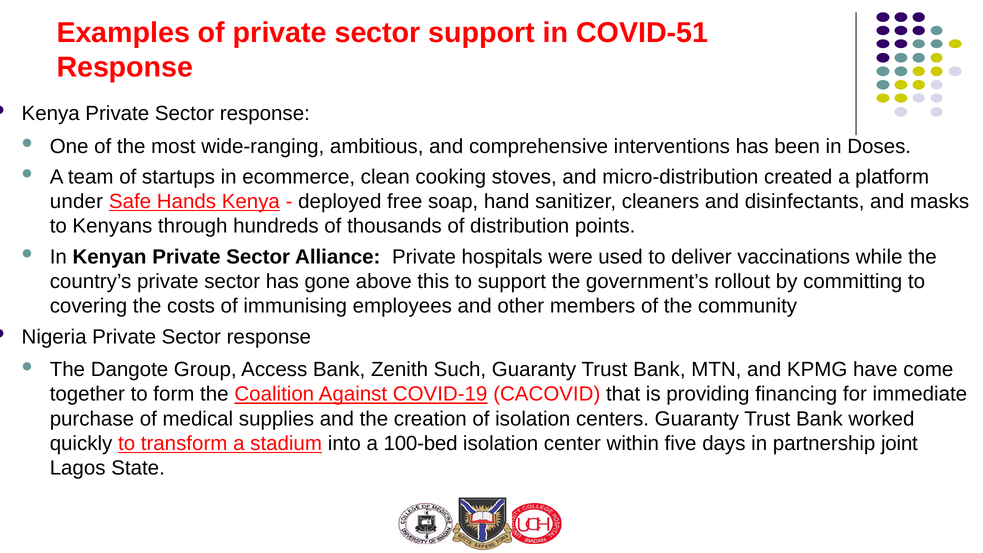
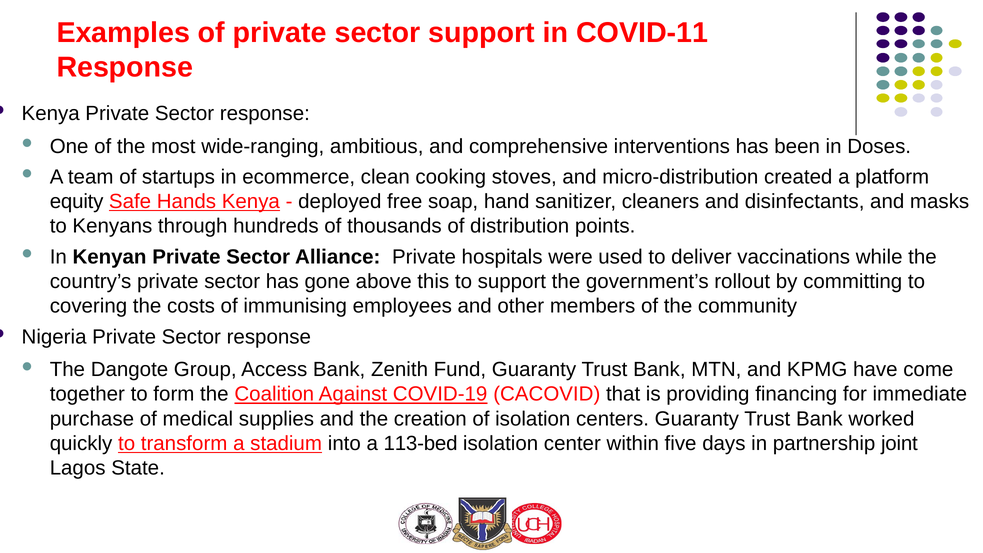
COVID-51: COVID-51 -> COVID-11 (642, 33)
under: under -> equity (77, 202)
Such: Such -> Fund (460, 370)
100-bed: 100-bed -> 113-bed (421, 443)
